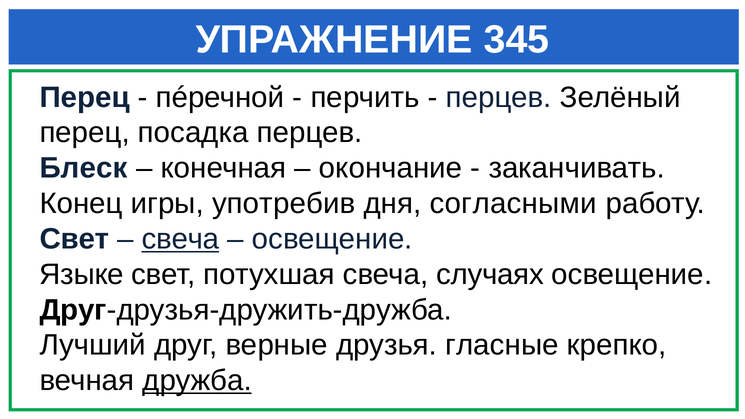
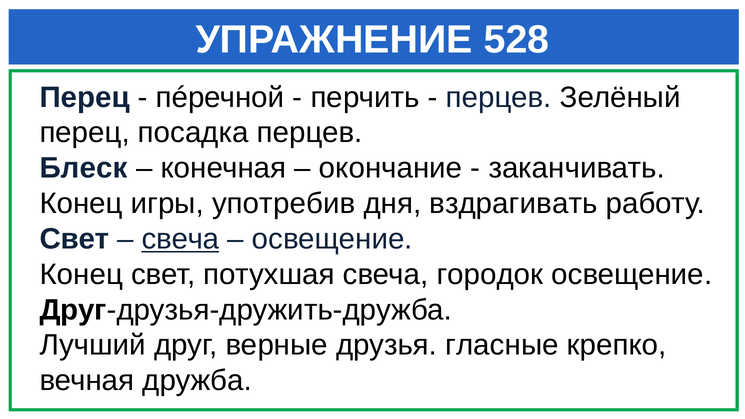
345: 345 -> 528 (516, 40)
согласными: согласными -> вздрагивать (513, 204)
Языке: Языке -> Конец (81, 275)
случаях: случаях -> городок (490, 275)
дружба underline: present -> none (197, 381)
